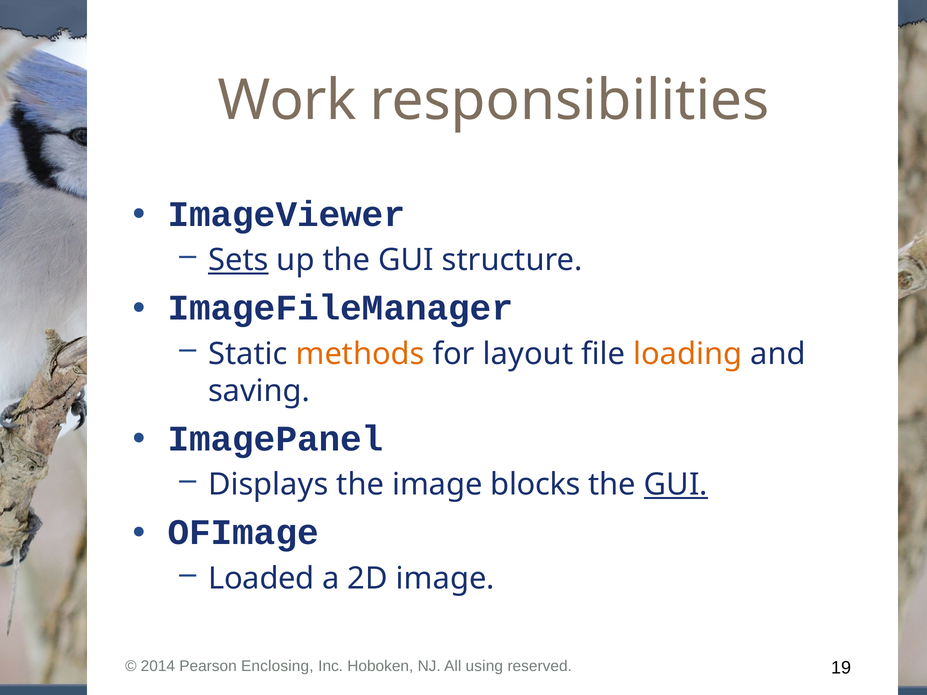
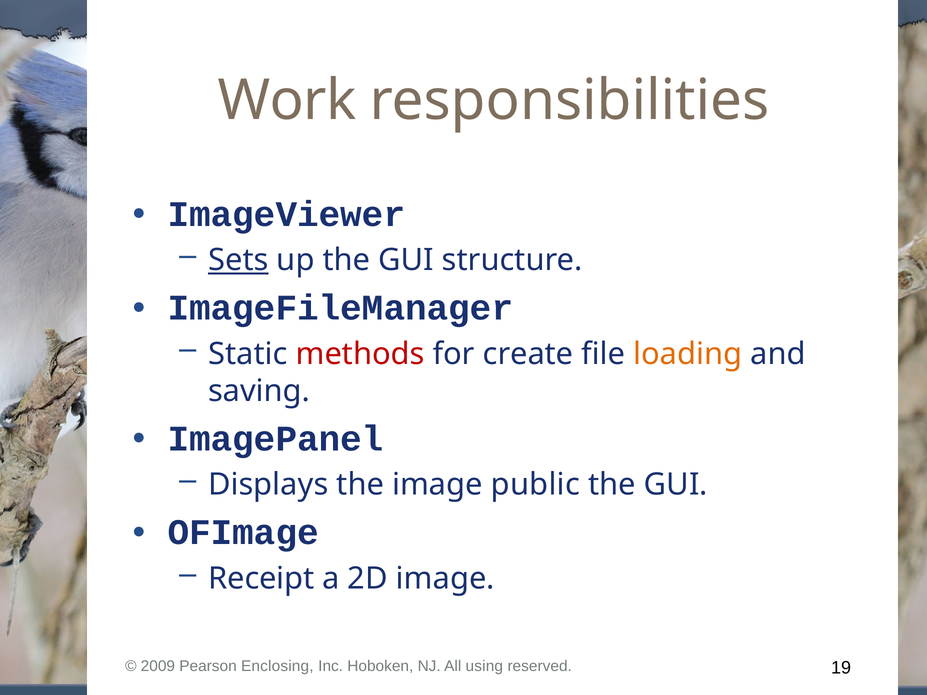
methods colour: orange -> red (360, 354)
layout: layout -> create (528, 354)
blocks: blocks -> public (535, 485)
GUI underline: present -> none (676, 485)
Loaded: Loaded -> Receipt (261, 579)
2014: 2014 -> 2009 (158, 666)
